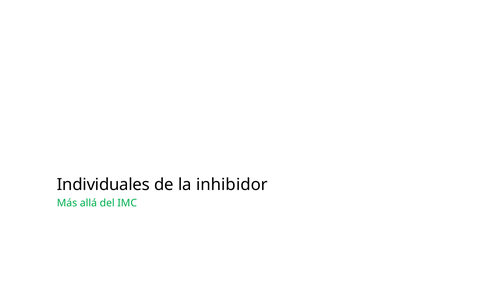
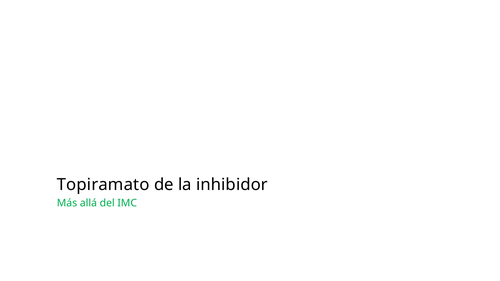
Individuales: Individuales -> Topiramato (103, 185)
